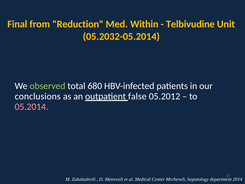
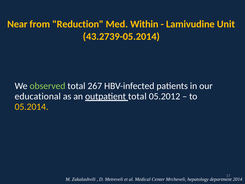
Final: Final -> Near (17, 24)
Telbivudine: Telbivudine -> Lamivudine (190, 24)
05.2032-05.2014: 05.2032-05.2014 -> 43.2739-05.2014 (121, 36)
680: 680 -> 267 (95, 86)
conclusions: conclusions -> educational (38, 96)
outpatient false: false -> total (137, 96)
05.2014 colour: pink -> yellow (32, 107)
